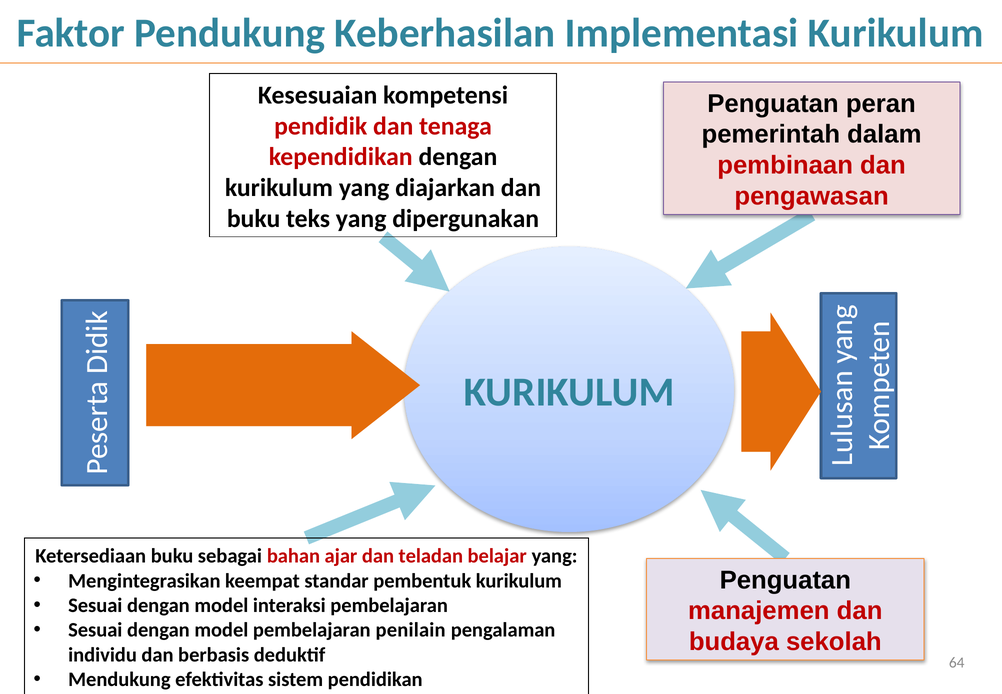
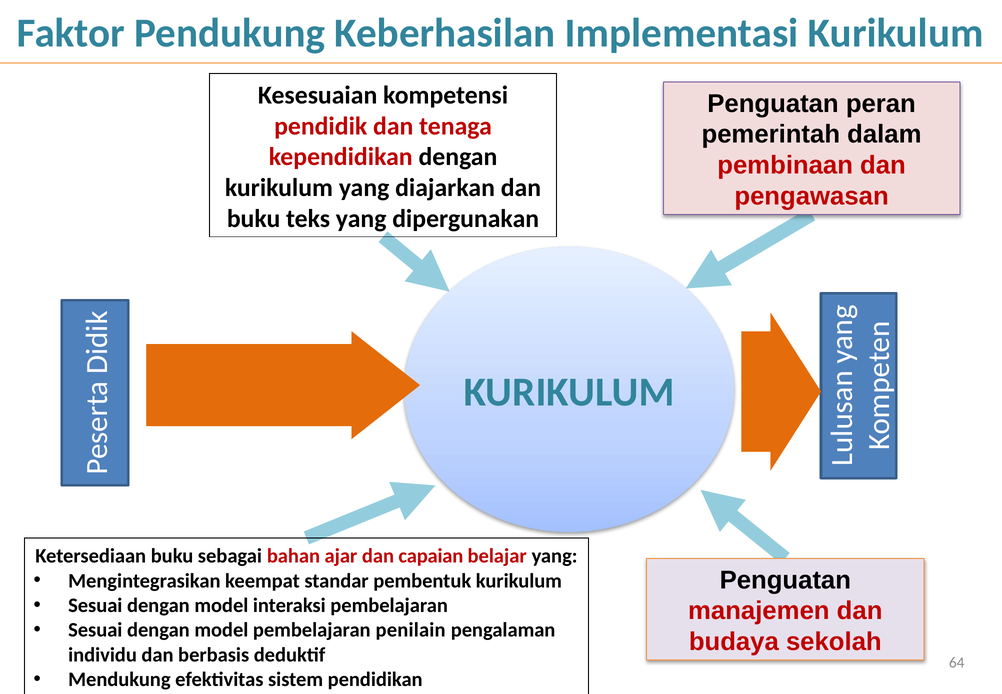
teladan: teladan -> capaian (431, 556)
